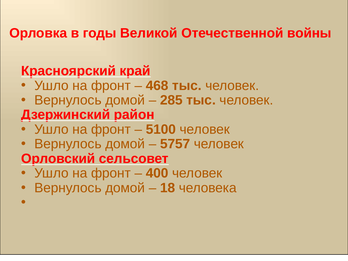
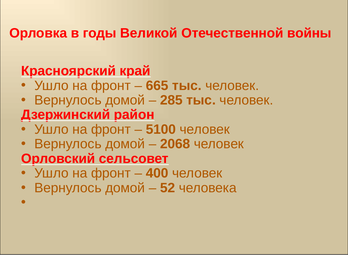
468: 468 -> 665 (157, 86)
5757: 5757 -> 2068 (175, 144)
18: 18 -> 52 (168, 188)
